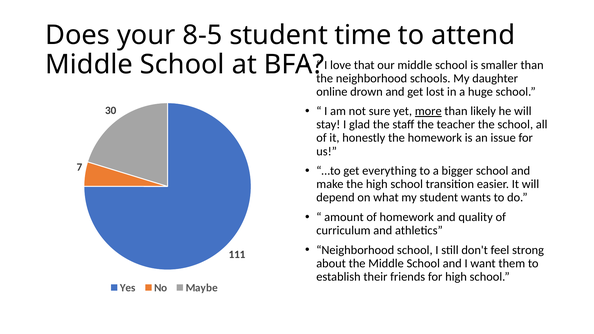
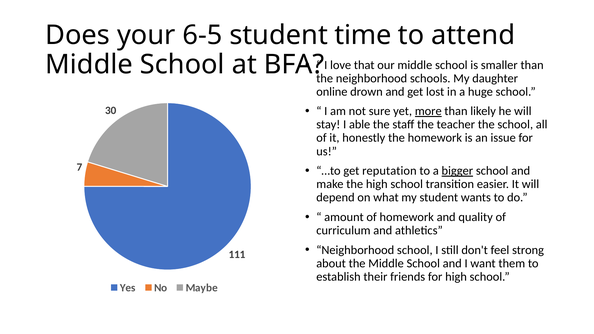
8-5: 8-5 -> 6-5 (203, 35)
glad: glad -> able (360, 125)
everything: everything -> reputation (389, 171)
bigger underline: none -> present (457, 171)
